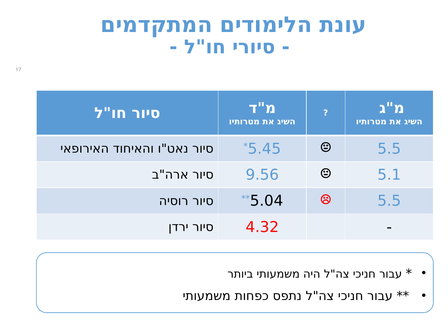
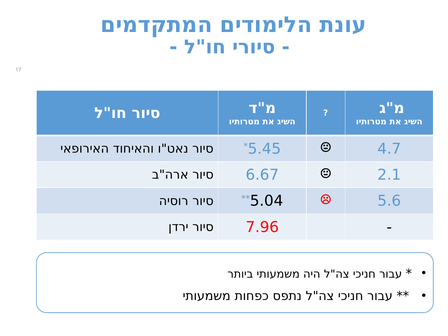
5.5: 5.5 -> 4.7 (389, 149)
9.56: 9.56 -> 6.67 (262, 175)
5.1: 5.1 -> 2.1 (389, 175)
5.5: 5.5 -> 5.6 (389, 201)
4.32: 4.32 -> 7.96 (262, 227)
